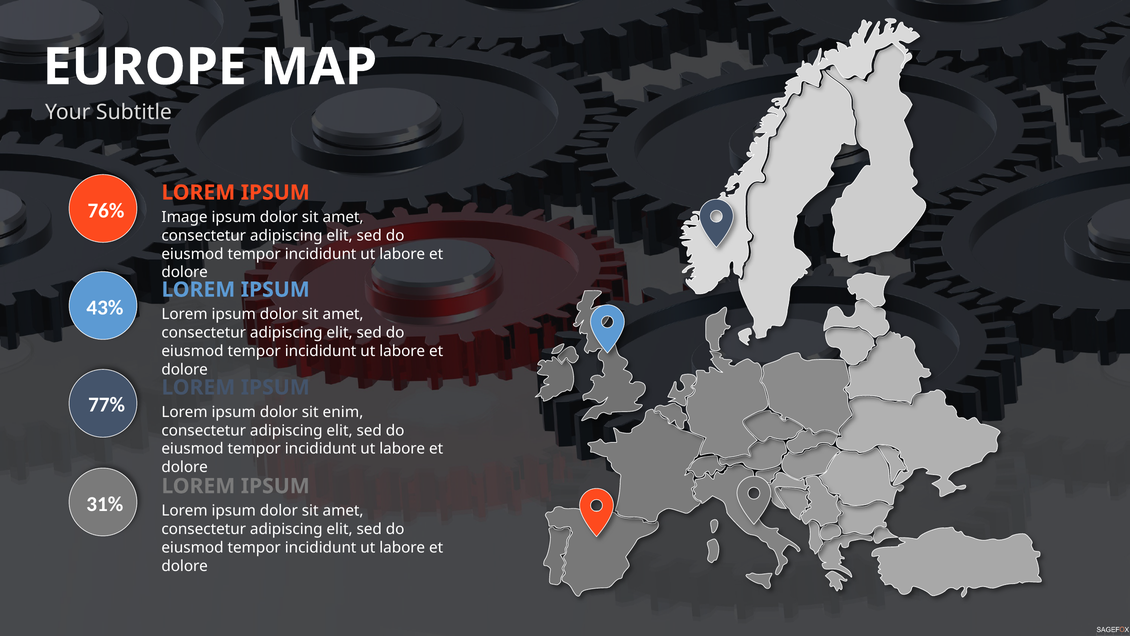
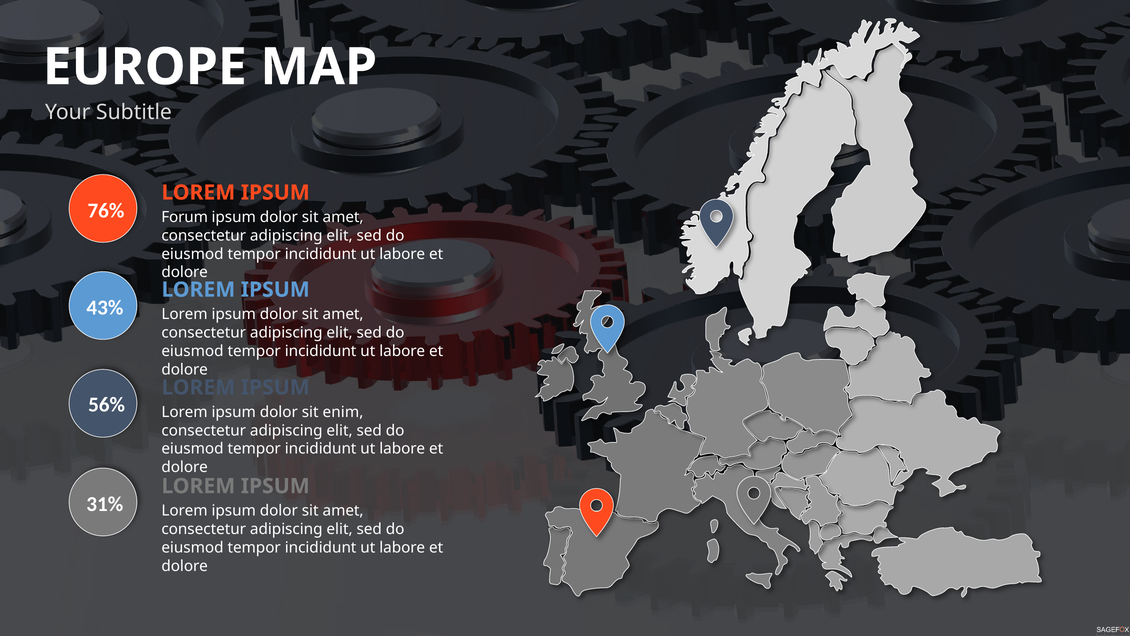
Image: Image -> Forum (185, 217)
77%: 77% -> 56% (107, 405)
